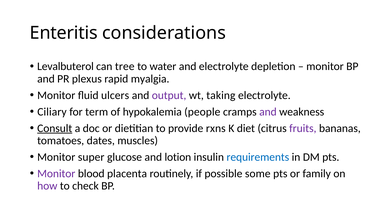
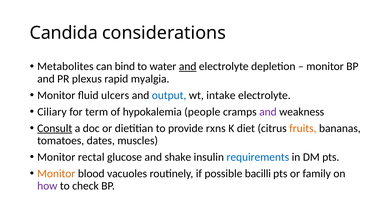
Enteritis: Enteritis -> Candida (64, 33)
Levalbuterol: Levalbuterol -> Metabolites (65, 66)
tree: tree -> bind (125, 66)
and underline: none -> present (188, 66)
output colour: purple -> blue (169, 95)
taking: taking -> intake (221, 95)
fruits colour: purple -> orange (303, 128)
super: super -> rectal (91, 157)
lotion: lotion -> shake (178, 157)
Monitor colour: purple -> orange (56, 173)
placenta: placenta -> vacuoles (127, 173)
some: some -> bacilli (258, 173)
